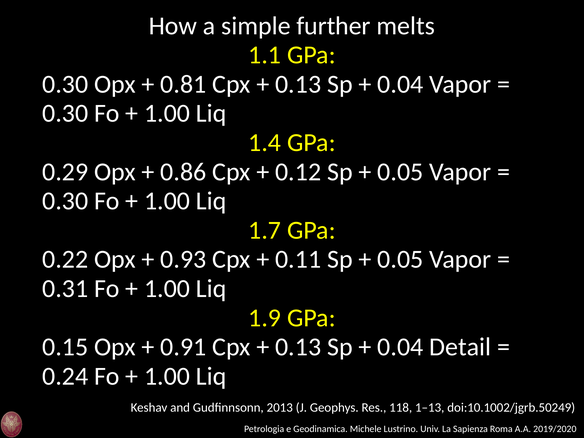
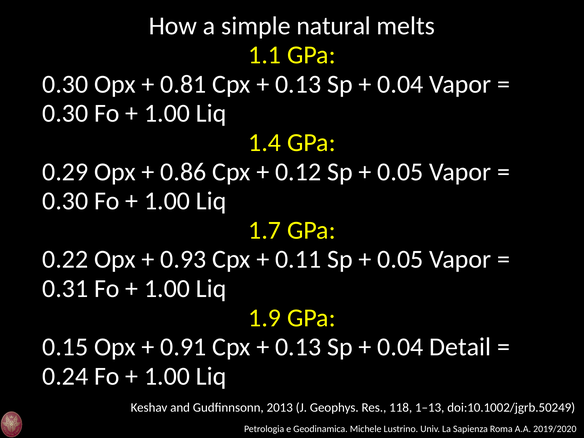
further: further -> natural (334, 26)
